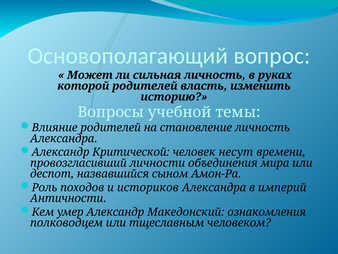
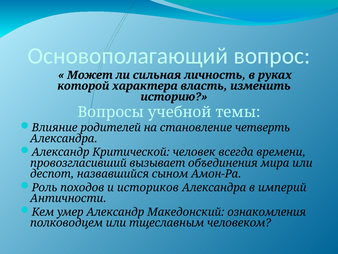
которой родителей: родителей -> характера (145, 86)
становление личность: личность -> четверть (263, 127)
несут: несут -> всегда (236, 152)
личности: личности -> вызывает (157, 163)
